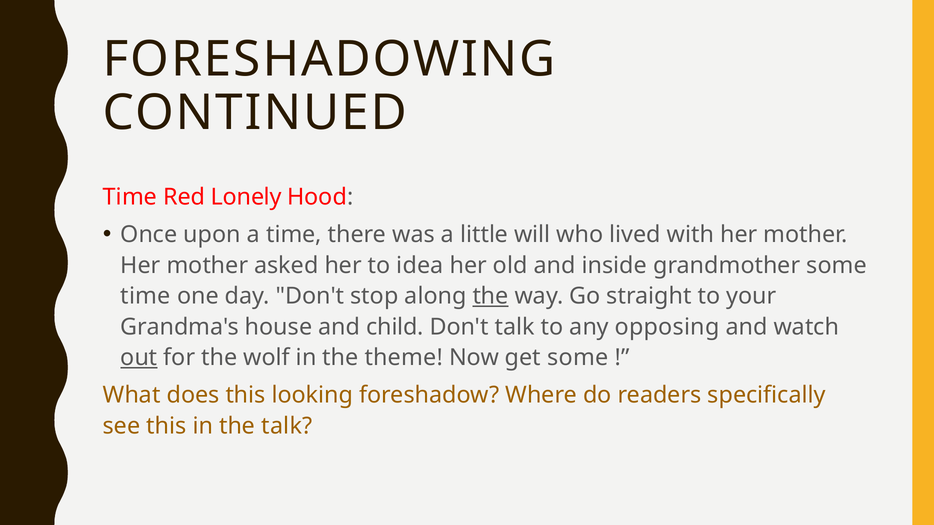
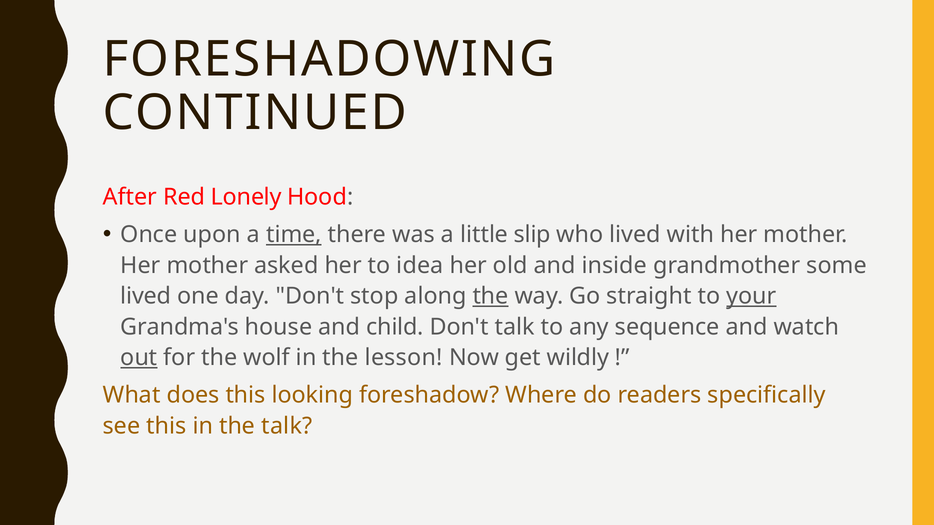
Time: Time -> After (130, 197)
time underline: none -> present (294, 235)
will: will -> slip (532, 235)
time: time -> lived (146, 296)
your underline: none -> present (751, 296)
opposing: opposing -> sequence (667, 327)
theme: theme -> lesson (404, 358)
get some: some -> wildly (578, 358)
